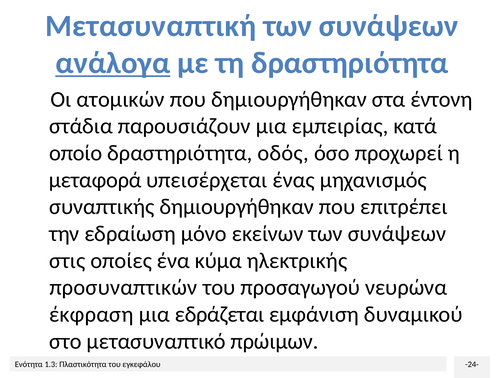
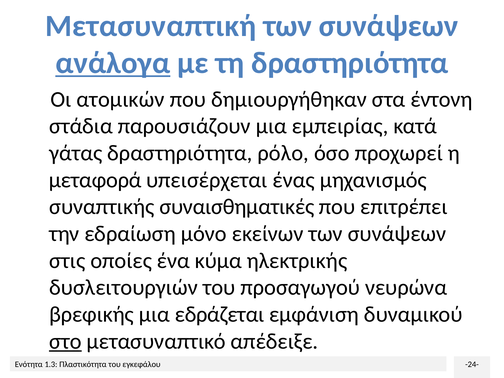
οποίο: οποίο -> γάτας (76, 153)
οδός: οδός -> ρόλο (283, 153)
συναπτικής δημιουργήθηκαν: δημιουργήθηκαν -> συναισθηματικές (237, 207)
προσυναπτικών: προσυναπτικών -> δυσλειτουργιών (123, 288)
έκφραση: έκφραση -> βρεφικής (91, 314)
στο underline: none -> present (65, 341)
πρώιμων: πρώιμων -> απέδειξε (274, 341)
